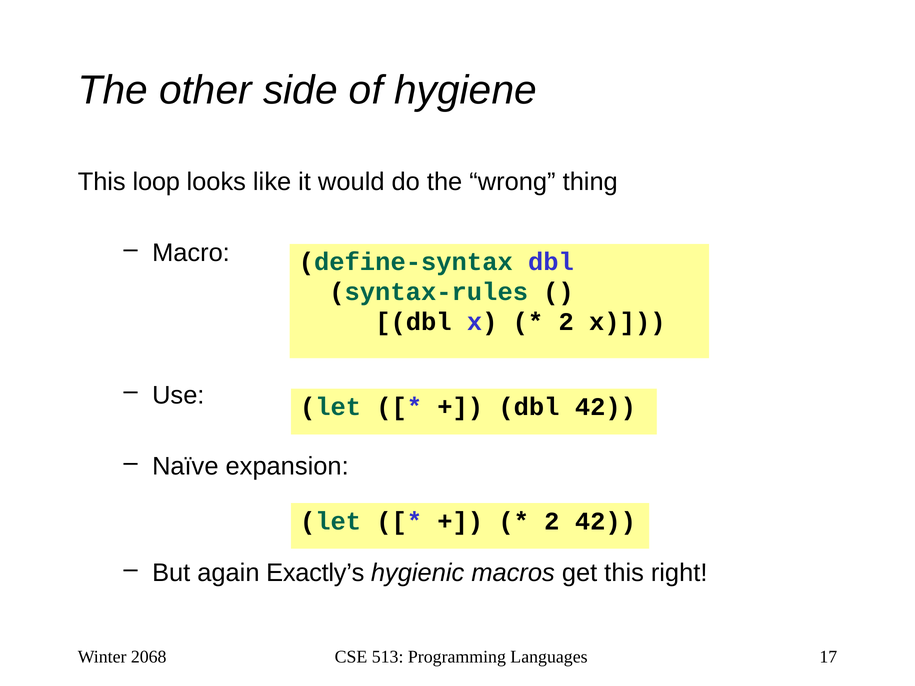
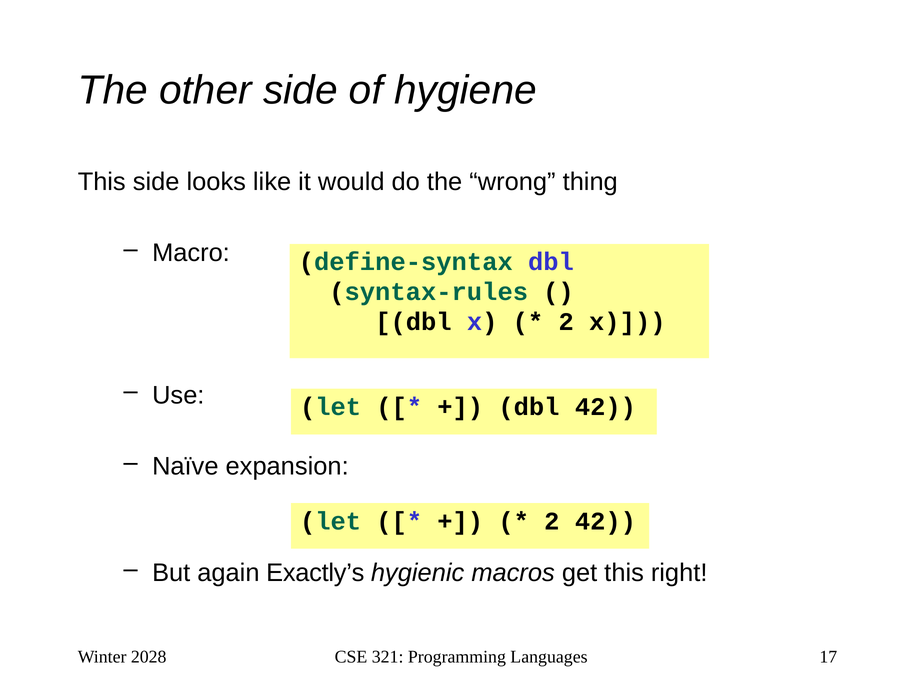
This loop: loop -> side (156, 182)
2068: 2068 -> 2028 (149, 657)
513: 513 -> 321 (388, 657)
